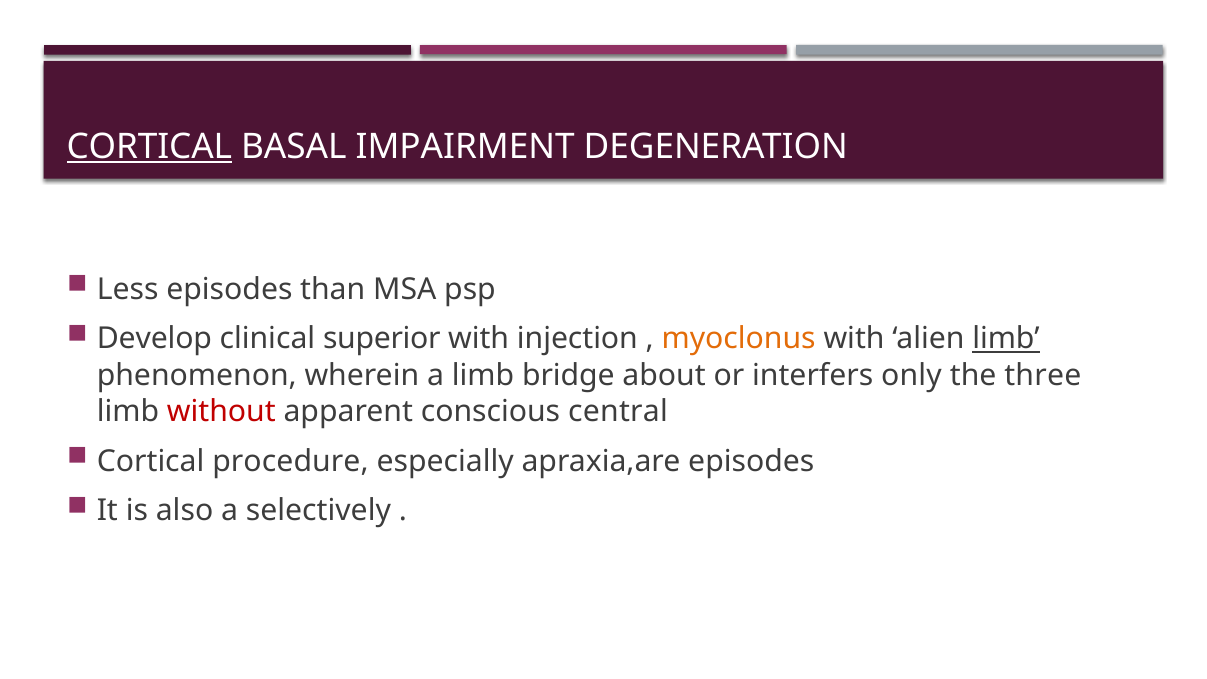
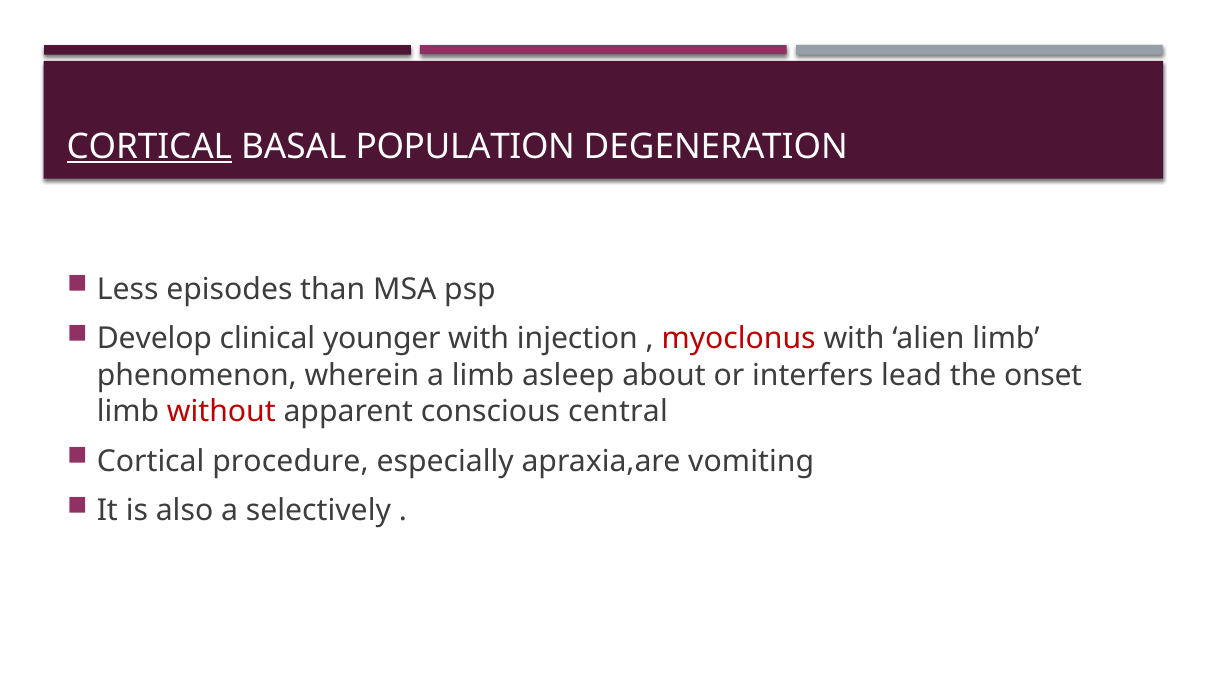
IMPAIRMENT: IMPAIRMENT -> POPULATION (465, 147)
superior: superior -> younger (382, 339)
myoclonus colour: orange -> red (739, 339)
limb underline: present -> none (1006, 339)
bridge: bridge -> asleep (568, 375)
only: only -> lead (911, 375)
three: three -> onset (1043, 375)
apraxia,are episodes: episodes -> vomiting (751, 461)
